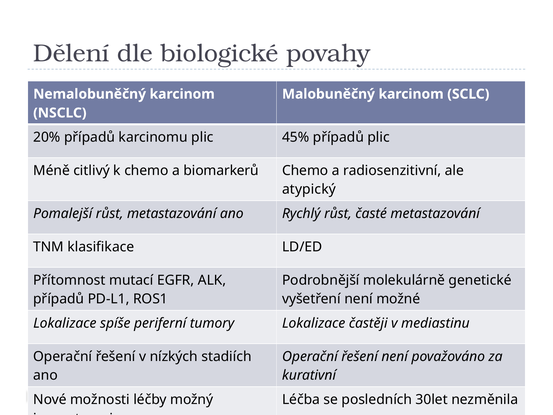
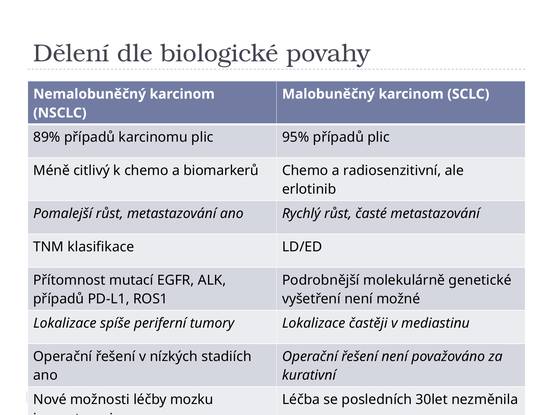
20%: 20% -> 89% (47, 137)
45%: 45% -> 95% (296, 137)
atypický: atypický -> erlotinib (309, 189)
možný: možný -> mozku (192, 400)
